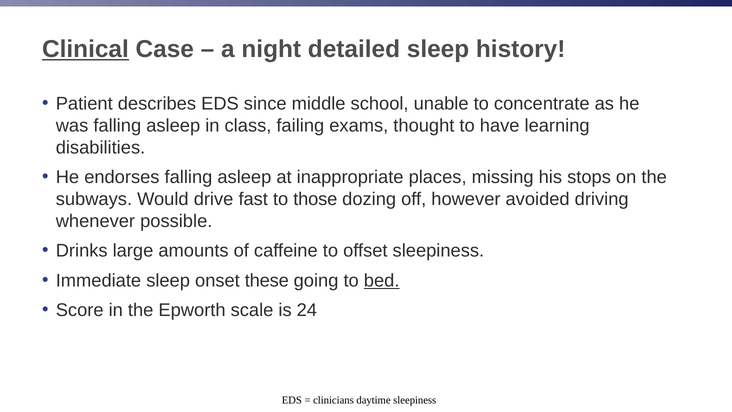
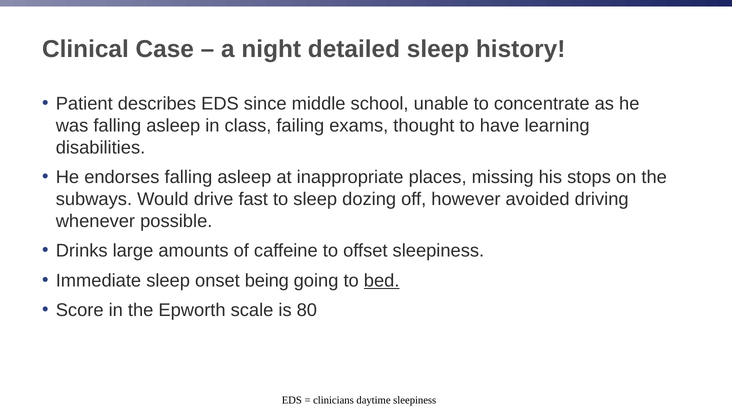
Clinical underline: present -> none (85, 49)
to those: those -> sleep (315, 199)
these: these -> being (267, 280)
24: 24 -> 80 (307, 310)
